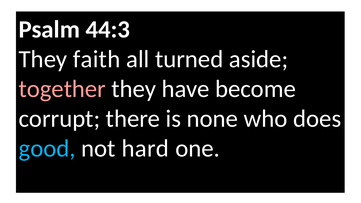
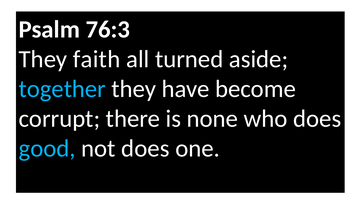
44:3: 44:3 -> 76:3 (108, 29)
together colour: pink -> light blue (62, 89)
not hard: hard -> does (145, 149)
